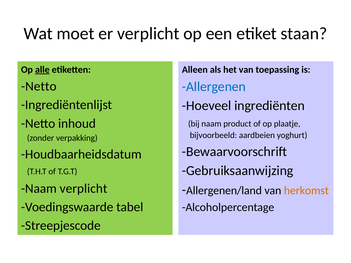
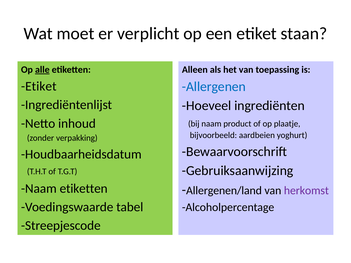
Netto: Netto -> Etiket (39, 86)
Naam verplicht: verplicht -> etiketten (84, 189)
herkomst colour: orange -> purple (306, 191)
